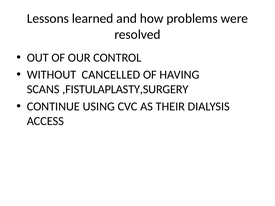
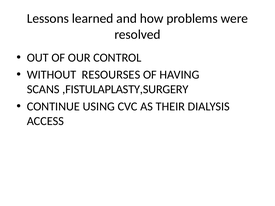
CANCELLED: CANCELLED -> RESOURSES (111, 75)
